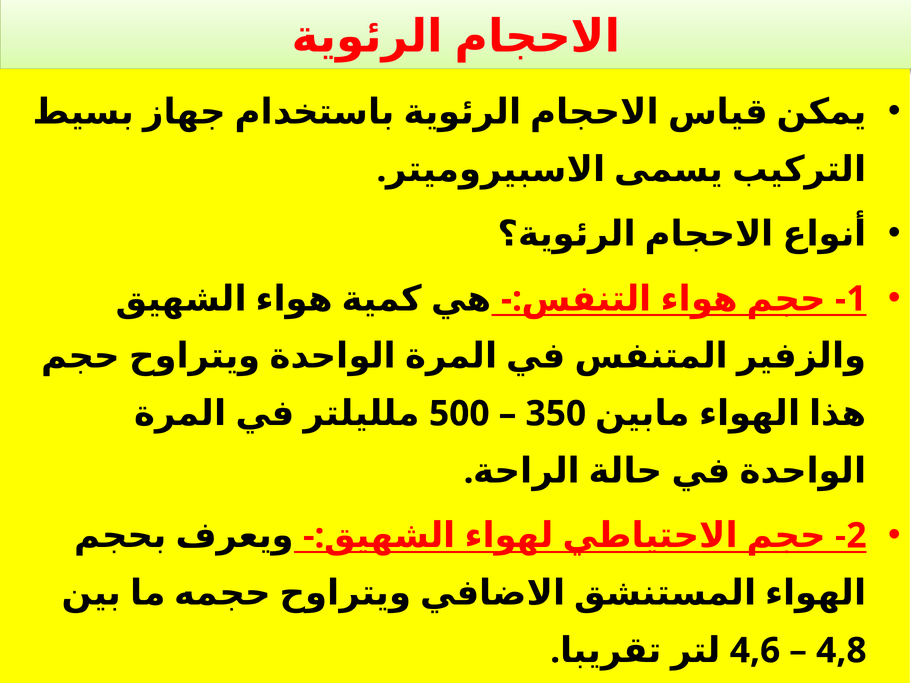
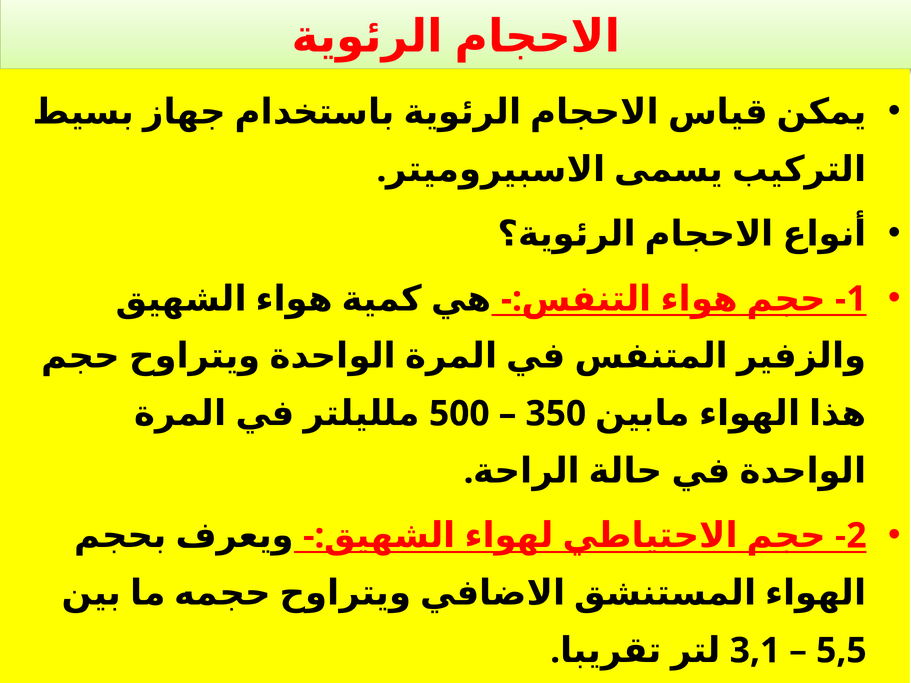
4,6: 4,6 -> 3,1 (755, 651)
4,8: 4,8 -> 5,5 (841, 651)
